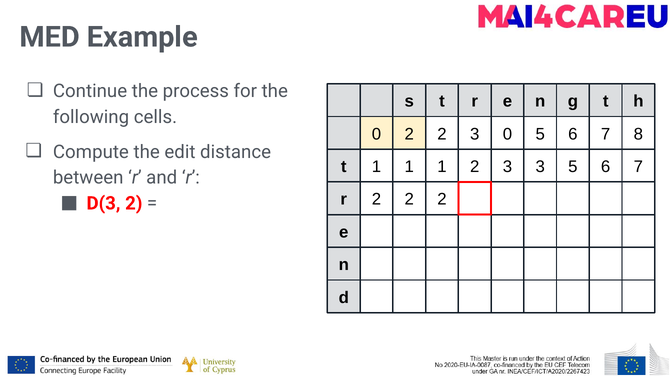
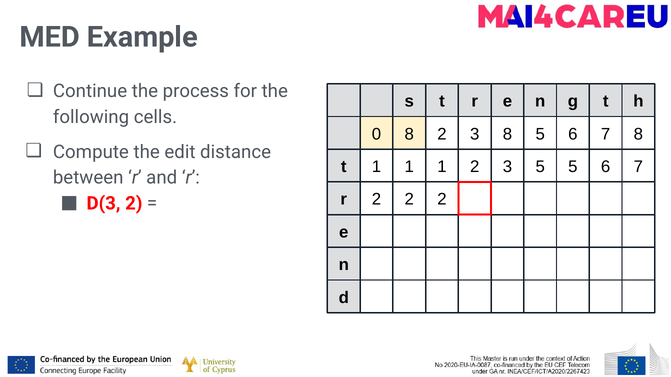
0 2: 2 -> 8 (409, 134)
3 0: 0 -> 8 (507, 134)
3 3: 3 -> 5 (540, 167)
